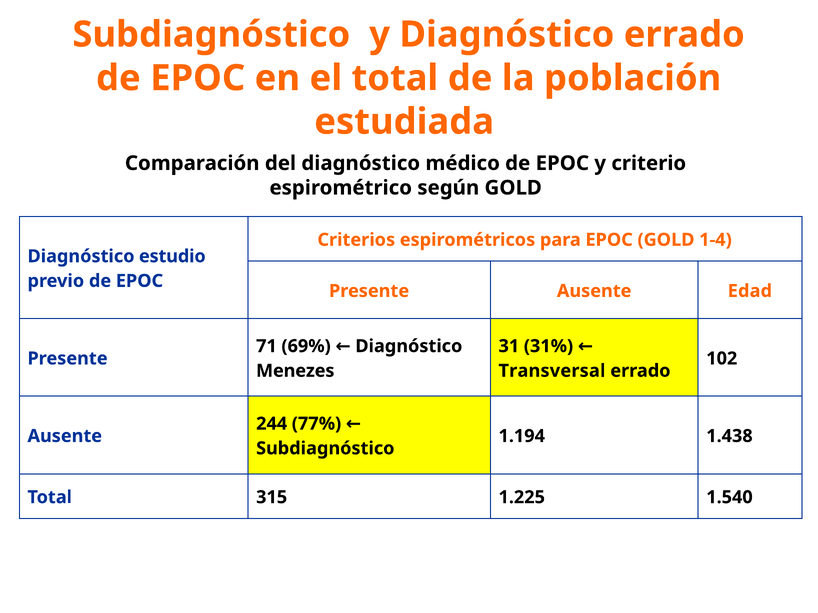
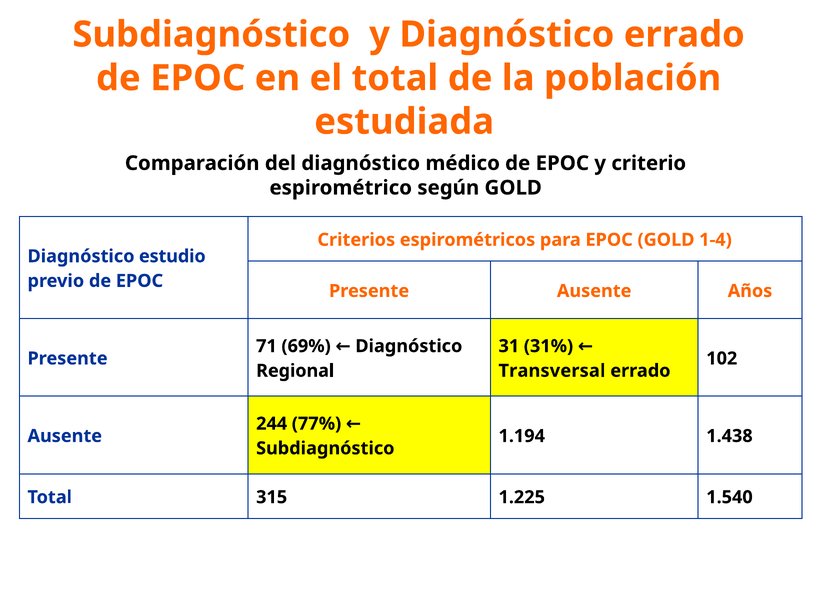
Edad: Edad -> Años (750, 291)
Menezes: Menezes -> Regional (295, 371)
